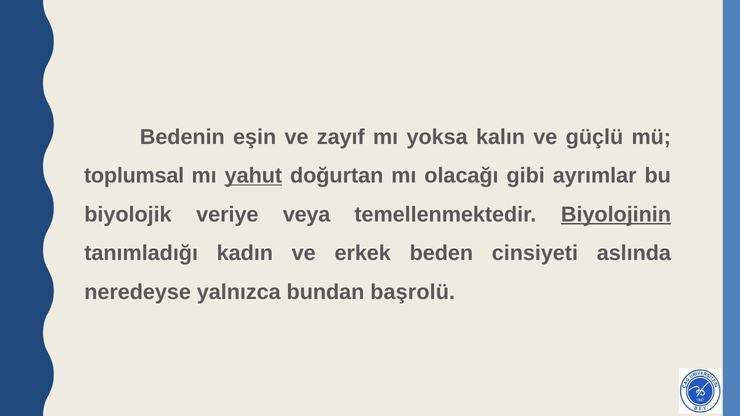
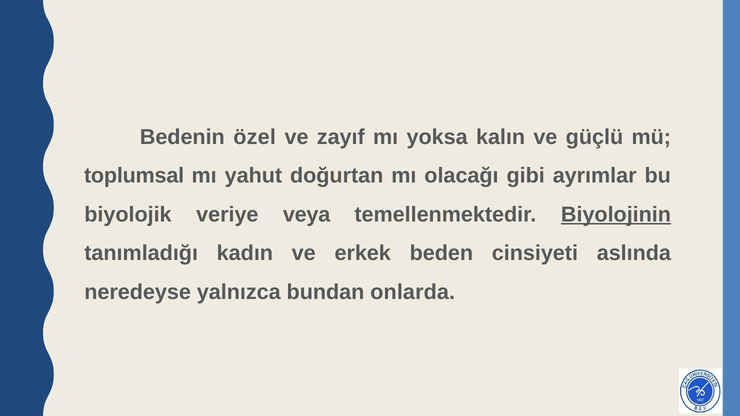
eşin: eşin -> özel (255, 137)
yahut underline: present -> none (253, 176)
başrolü: başrolü -> onlarda (413, 292)
